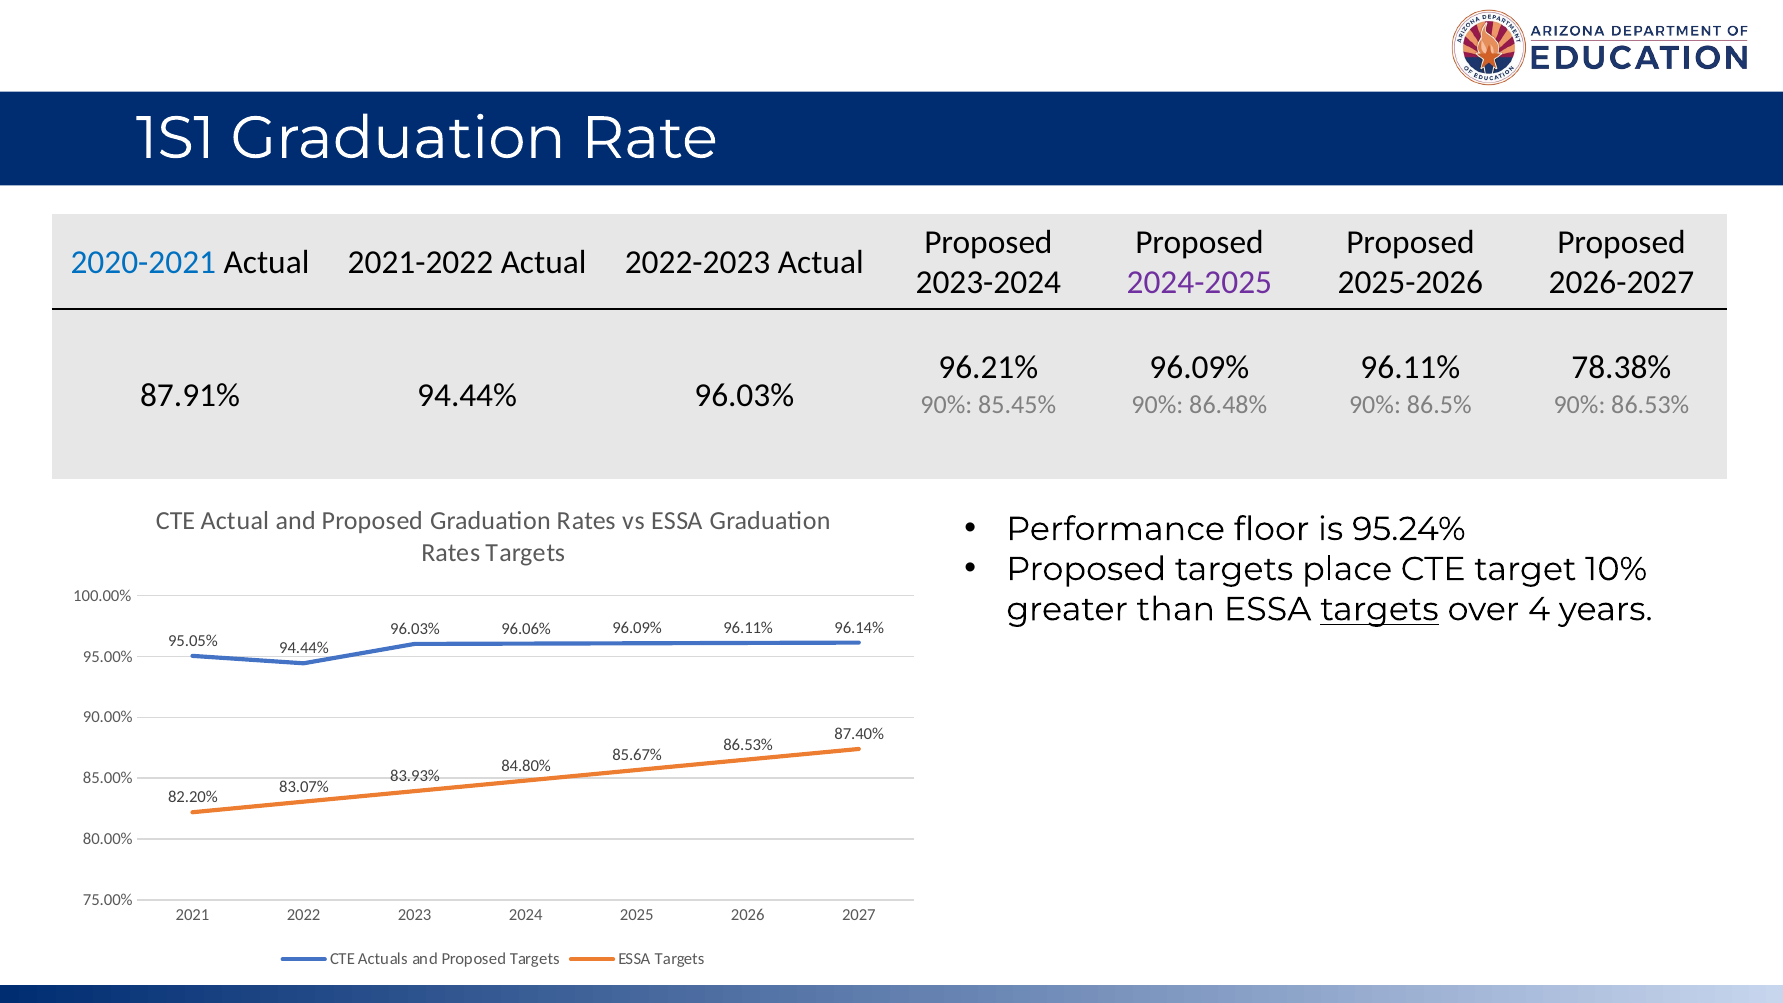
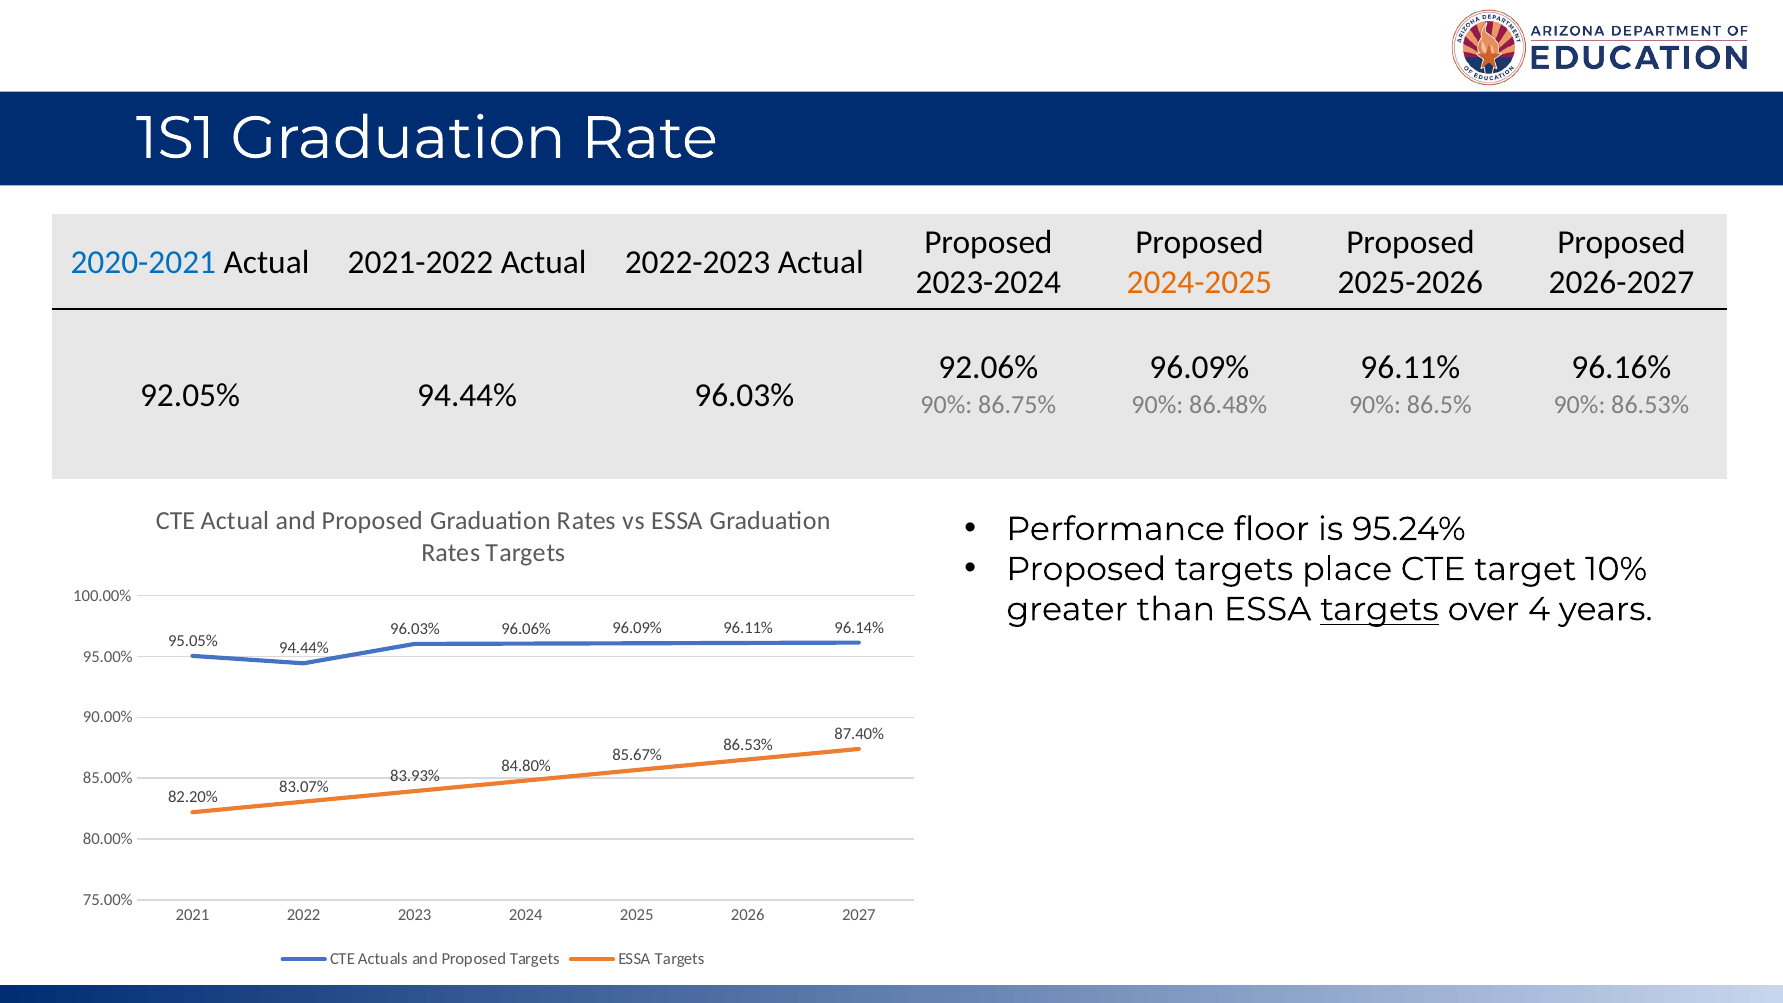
2024-2025 colour: purple -> orange (1199, 283)
96.21%: 96.21% -> 92.06% (988, 368)
78.38%: 78.38% -> 96.16% (1621, 368)
87.91%: 87.91% -> 92.05% (190, 395)
85.45%: 85.45% -> 86.75% (1017, 405)
